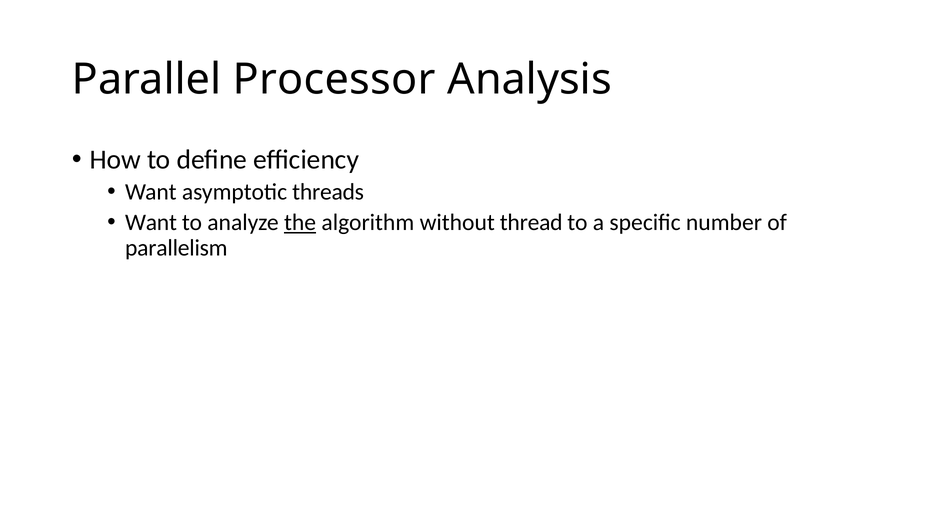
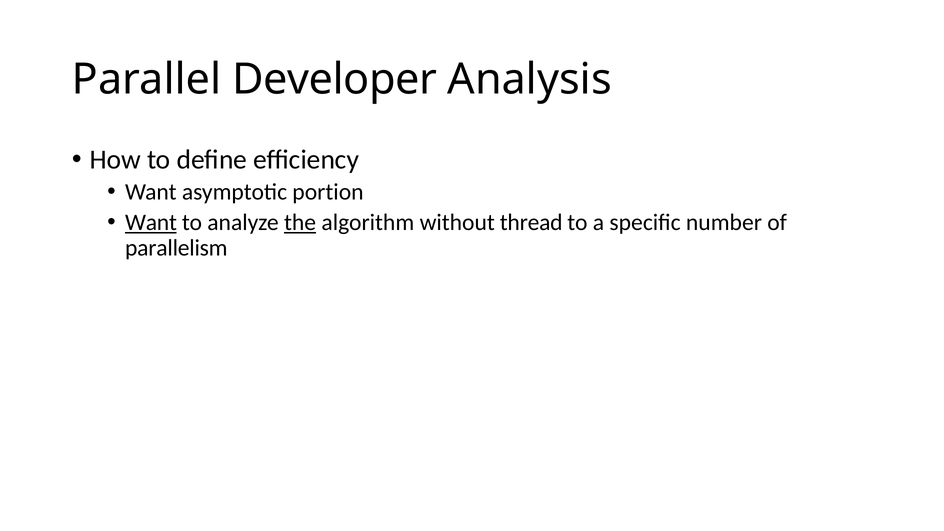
Processor: Processor -> Developer (335, 79)
threads: threads -> portion (328, 192)
Want underline: none -> present (151, 223)
